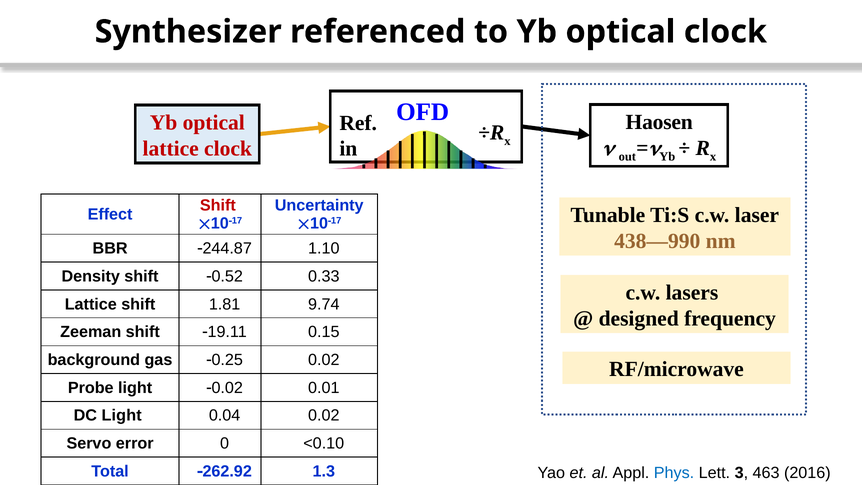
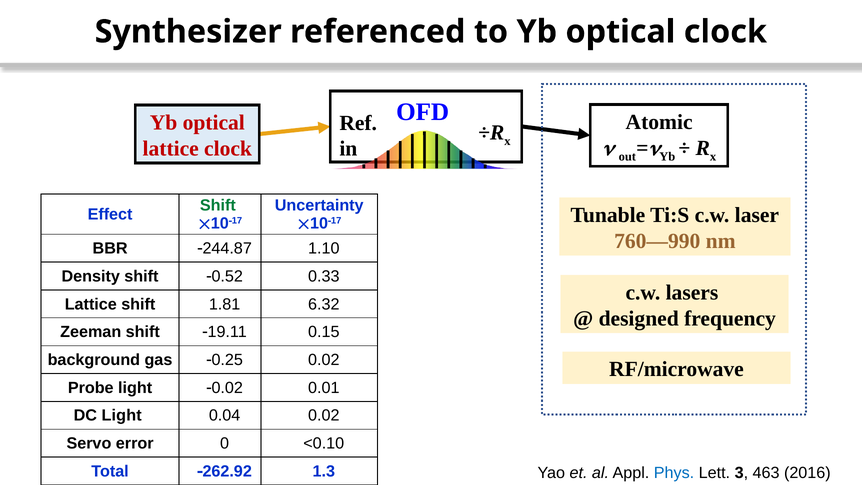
Haosen: Haosen -> Atomic (659, 122)
Shift colour: red -> green (218, 205)
438—990: 438—990 -> 760—990 (657, 241)
9.74: 9.74 -> 6.32 (324, 304)
